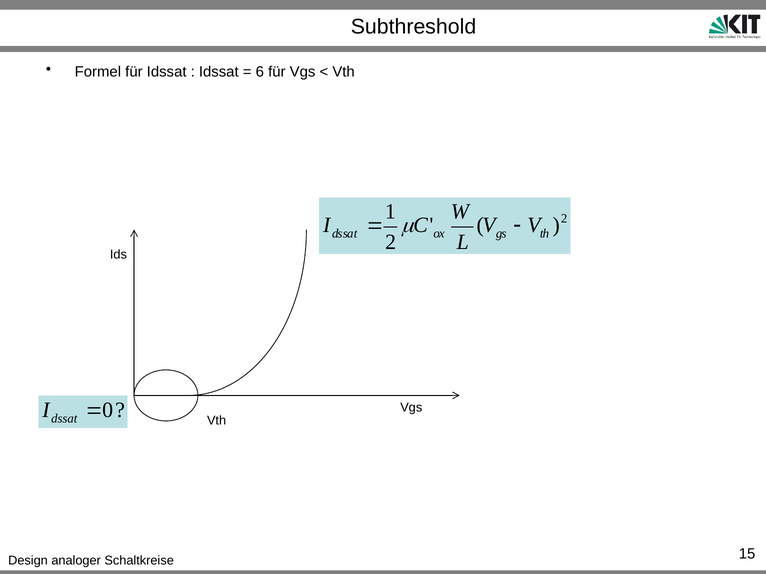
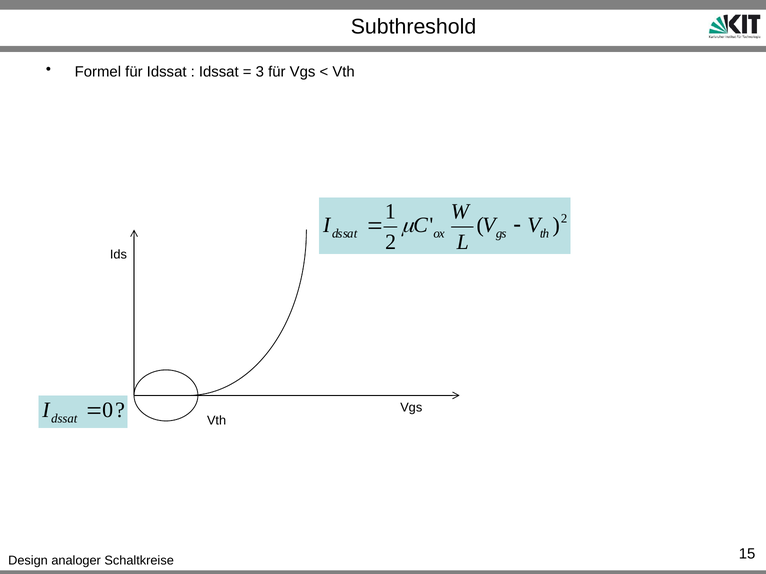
6: 6 -> 3 (260, 72)
